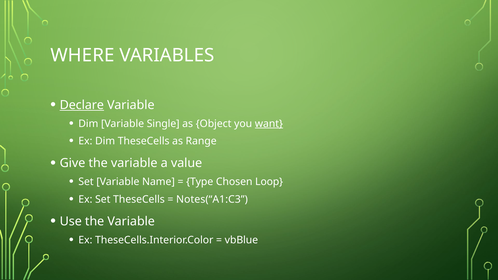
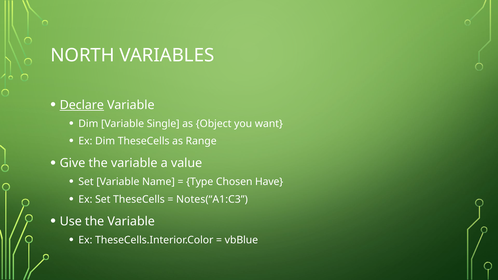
WHERE: WHERE -> NORTH (83, 55)
want underline: present -> none (269, 124)
Loop: Loop -> Have (269, 182)
